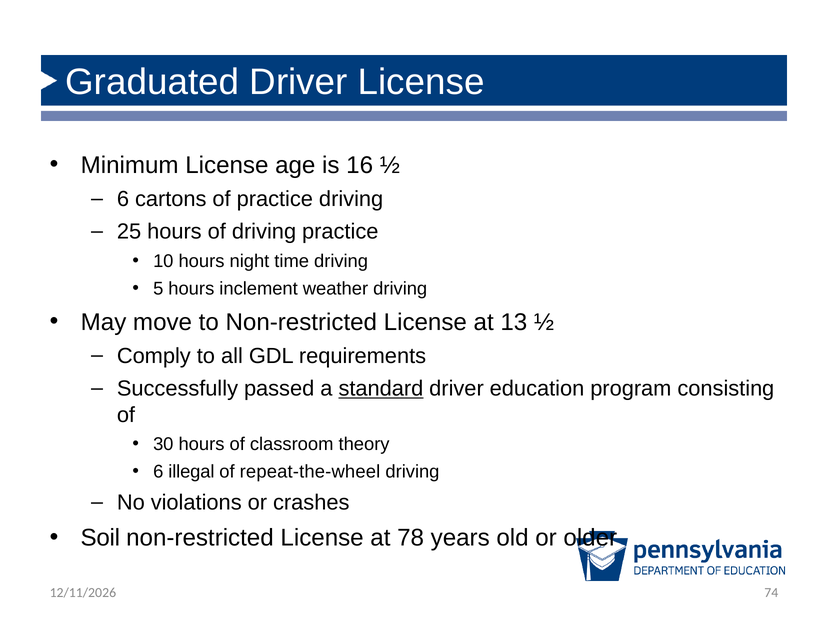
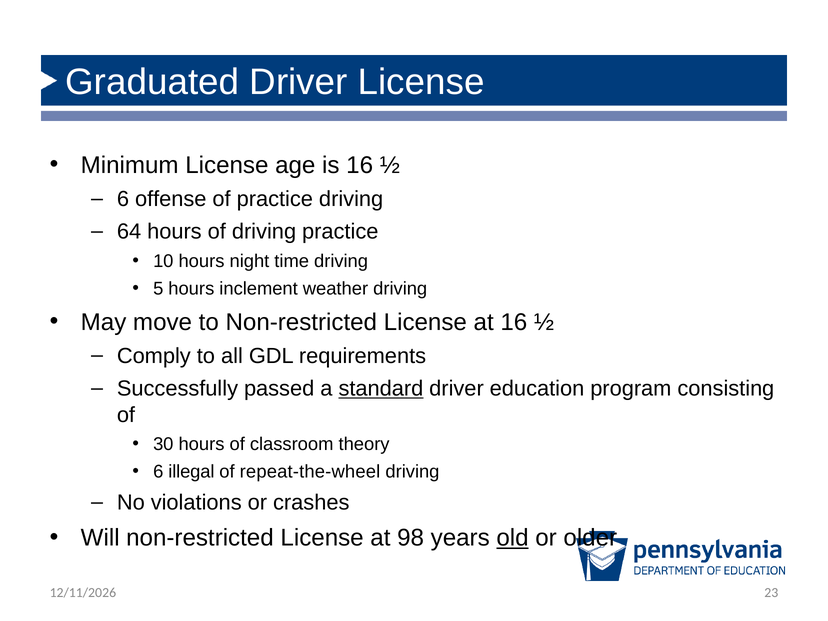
cartons: cartons -> offense (171, 199)
25: 25 -> 64 (129, 232)
at 13: 13 -> 16 (514, 322)
Soil: Soil -> Will (100, 538)
78: 78 -> 98 (411, 538)
old underline: none -> present (513, 538)
74: 74 -> 23 (771, 593)
